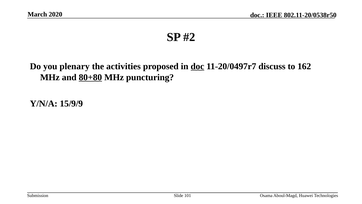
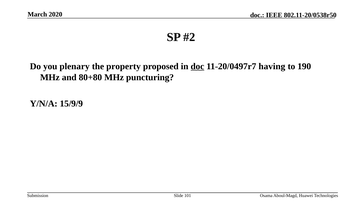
activities: activities -> property (124, 66)
discuss: discuss -> having (272, 66)
162: 162 -> 190 (304, 66)
80+80 underline: present -> none (90, 77)
